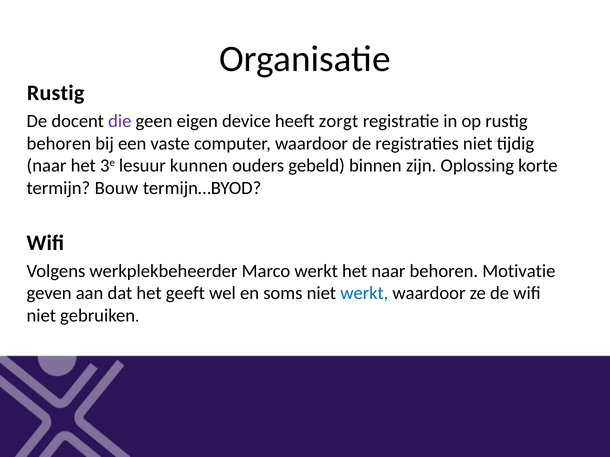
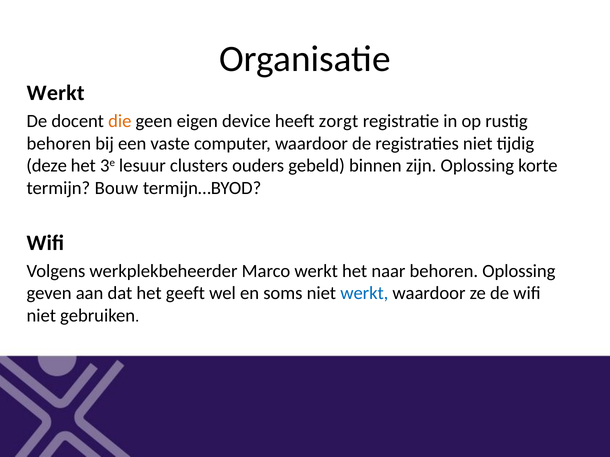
Rustig: Rustig -> Werkt (56, 93)
die colour: purple -> orange (120, 121)
naar: naar -> deze (47, 166)
kunnen: kunnen -> clusters (199, 166)
behoren Motivatie: Motivatie -> Oplossing (519, 271)
